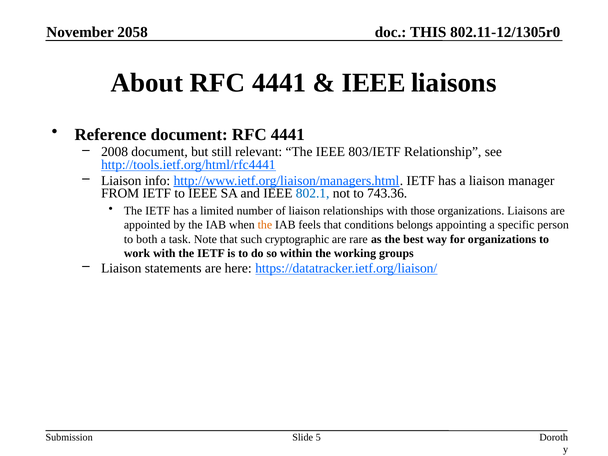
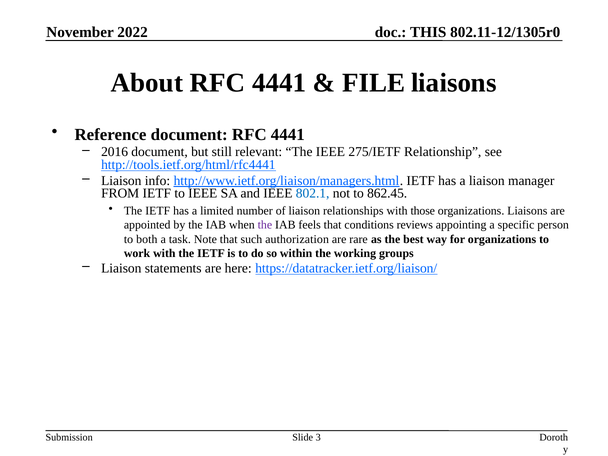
2058: 2058 -> 2022 (133, 32)
IEEE: IEEE -> FILE (374, 83)
2008: 2008 -> 2016 (115, 152)
803/IETF: 803/IETF -> 275/IETF (375, 152)
743.36: 743.36 -> 862.45 (387, 194)
the colour: orange -> purple (265, 225)
belongs: belongs -> reviews (415, 225)
cryptographic: cryptographic -> authorization (297, 239)
5: 5 -> 3 (318, 437)
